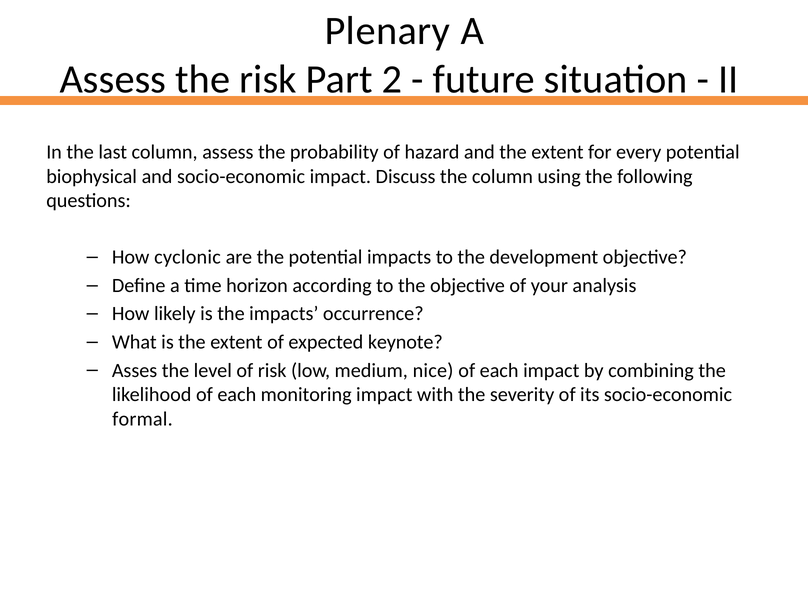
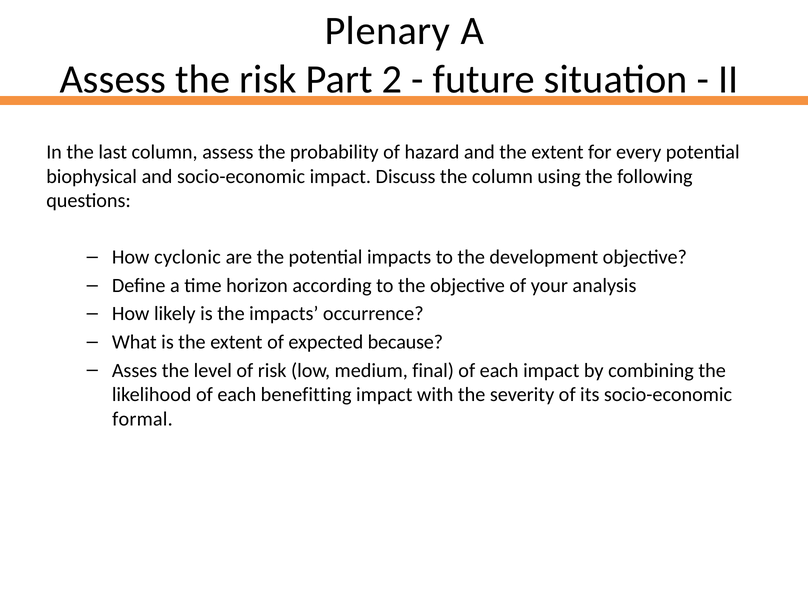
keynote: keynote -> because (405, 342)
nice: nice -> final (433, 370)
monitoring: monitoring -> benefitting (306, 395)
